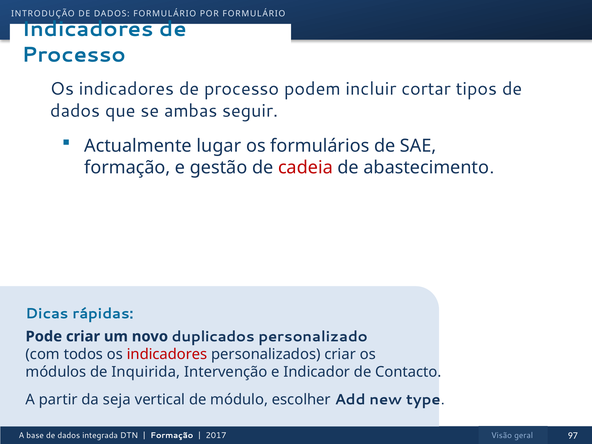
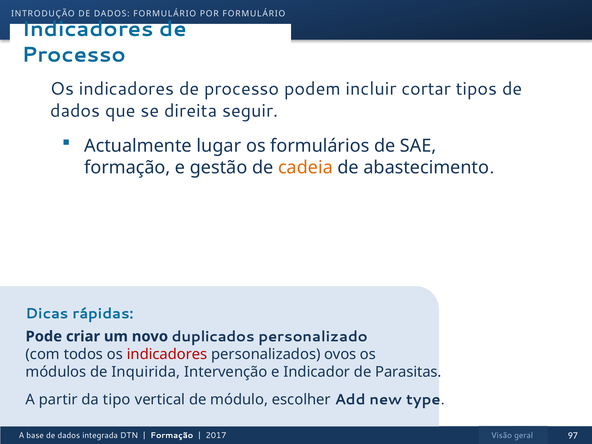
ambas: ambas -> direita (191, 111)
cadeia colour: red -> orange (305, 168)
personalizados criar: criar -> ovos (340, 354)
Contacto: Contacto -> Parasitas (408, 372)
seja: seja -> tipo (117, 400)
